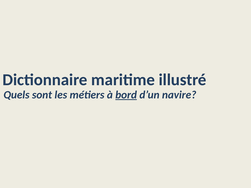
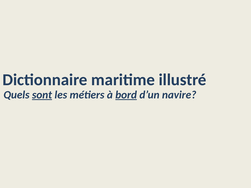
sont underline: none -> present (42, 95)
